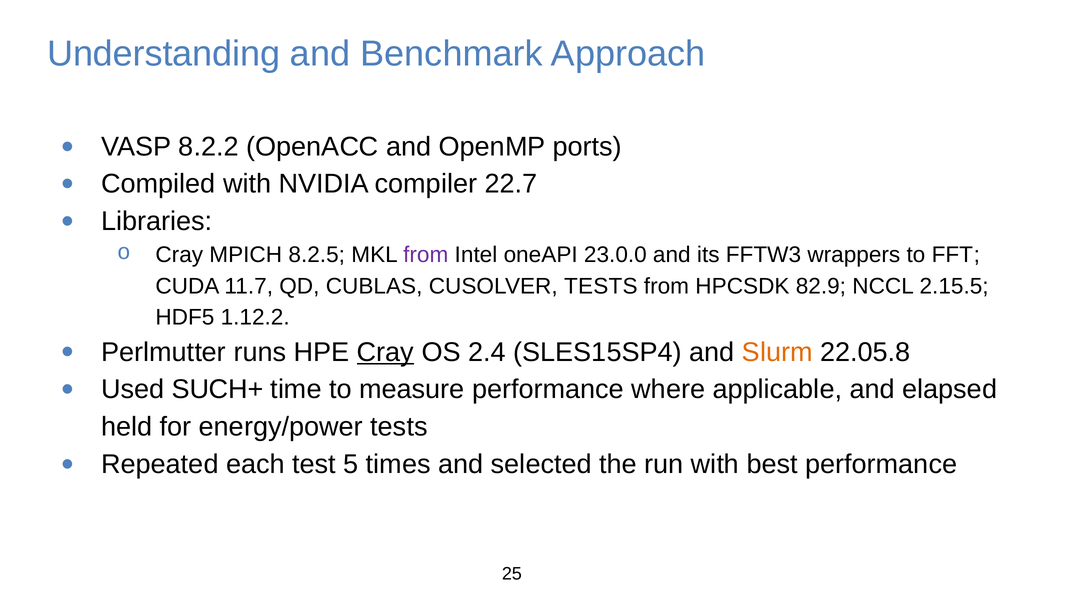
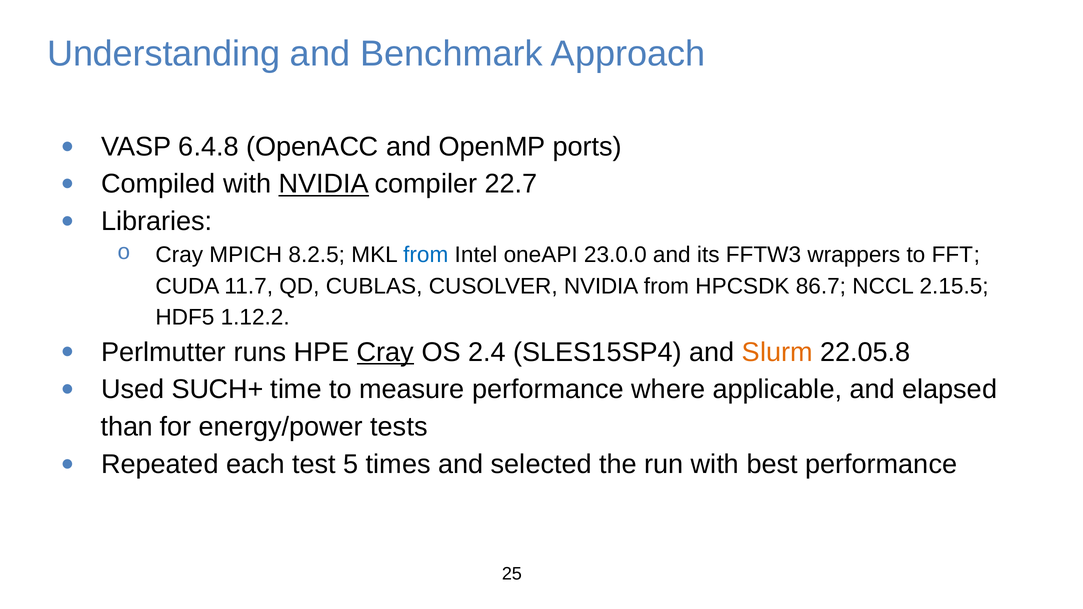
8.2.2: 8.2.2 -> 6.4.8 (209, 147)
NVIDIA underline: none -> present (324, 184)
from colour: purple -> blue (426, 255)
CUSOLVER TESTS: TESTS -> NVIDIA (601, 286)
82.9: 82.9 -> 86.7 (821, 286)
held: held -> than (127, 427)
